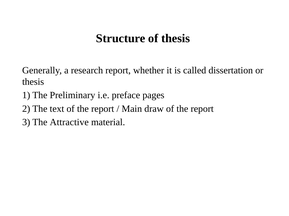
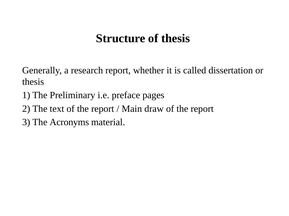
Attractive: Attractive -> Acronyms (69, 123)
